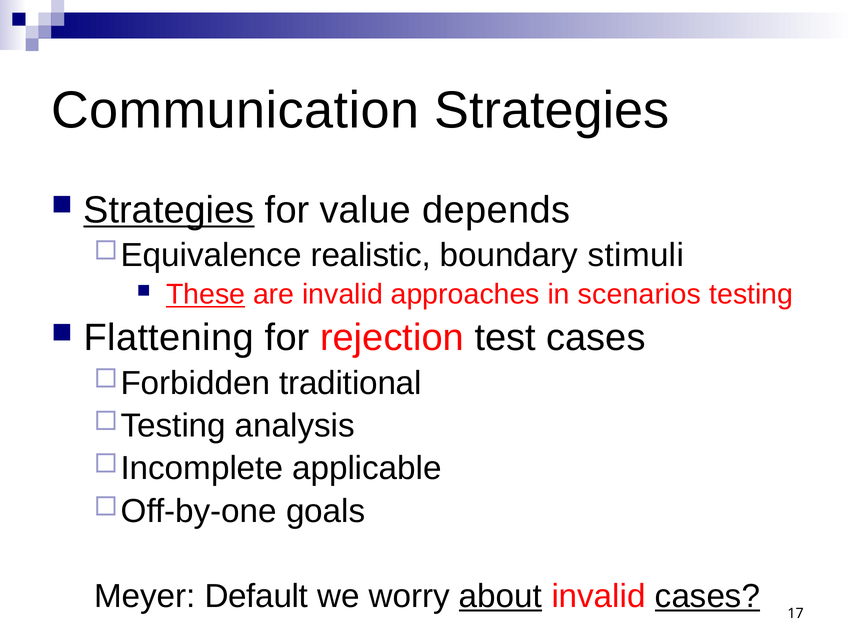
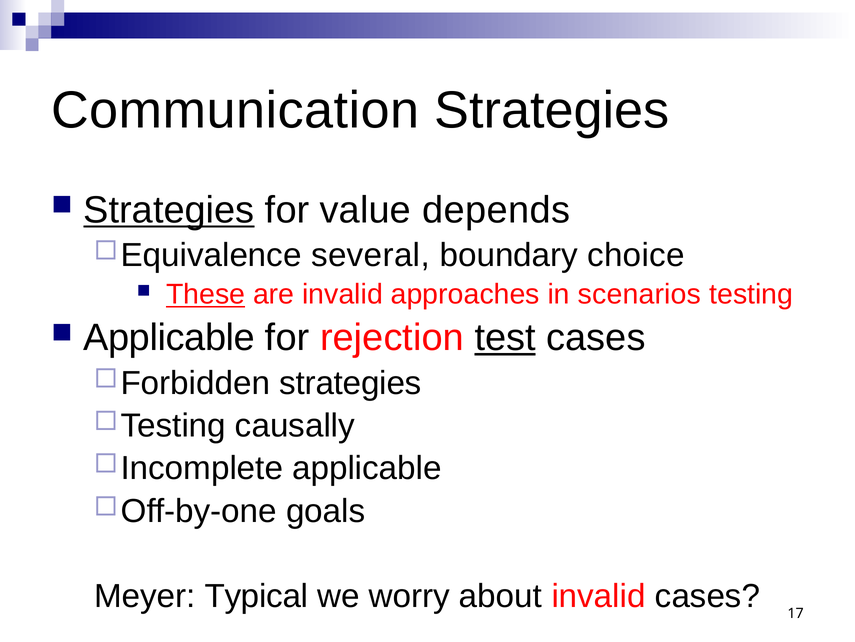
realistic: realistic -> several (370, 255)
stimuli: stimuli -> choice (636, 255)
Flattening: Flattening -> Applicable (169, 338)
test underline: none -> present (505, 338)
traditional: traditional -> strategies (350, 383)
analysis: analysis -> causally (295, 425)
Default: Default -> Typical (256, 596)
about underline: present -> none (501, 596)
cases underline: present -> none (707, 596)
